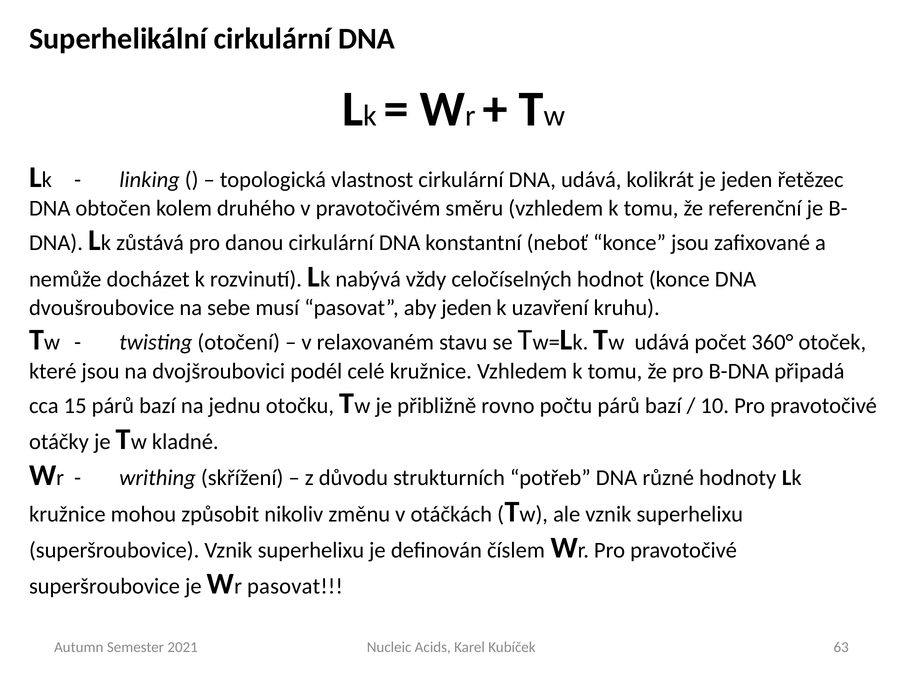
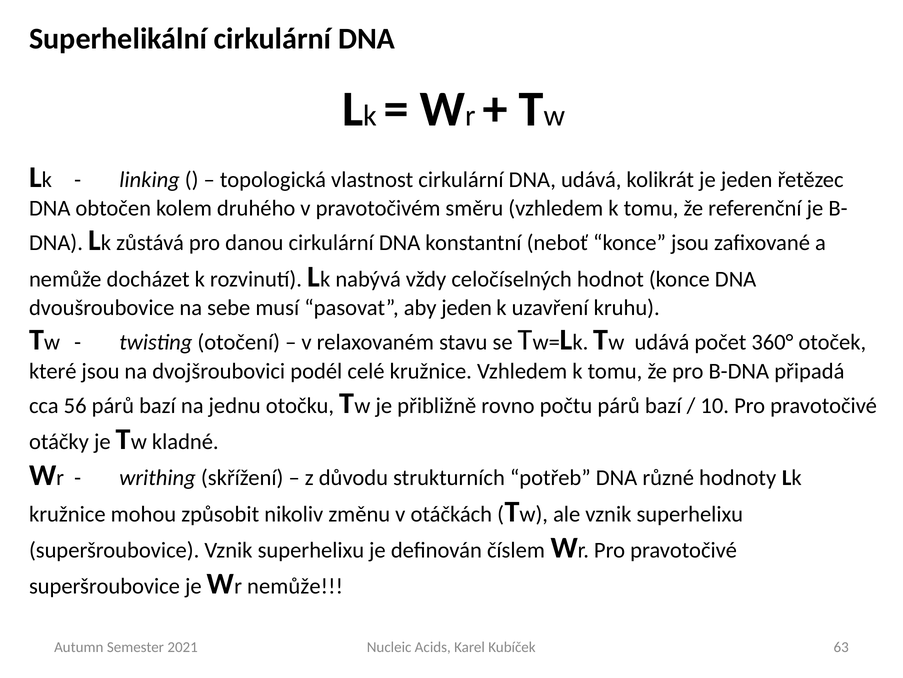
15: 15 -> 56 (75, 405)
pasovat: pasovat -> nemůže (295, 586)
